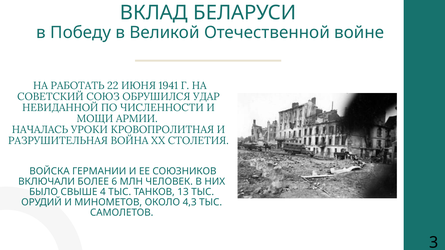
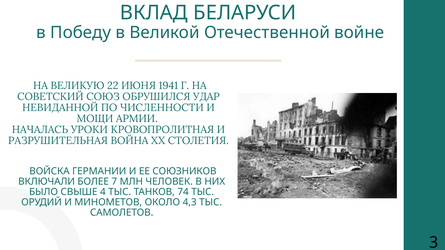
РАБОТАТЬ: РАБОТАТЬ -> ВЕЛИКУЮ (77, 86)
6: 6 -> 7 (114, 182)
13: 13 -> 74 (183, 192)
